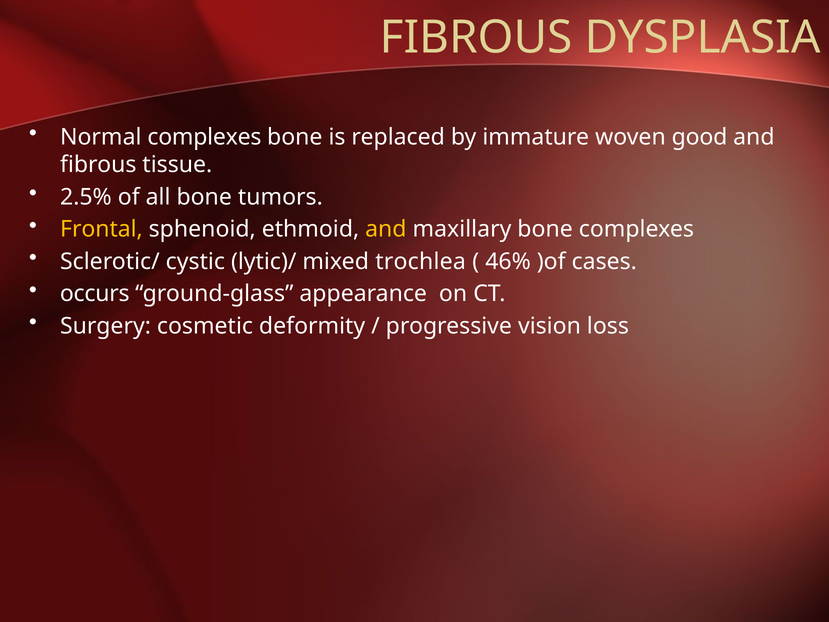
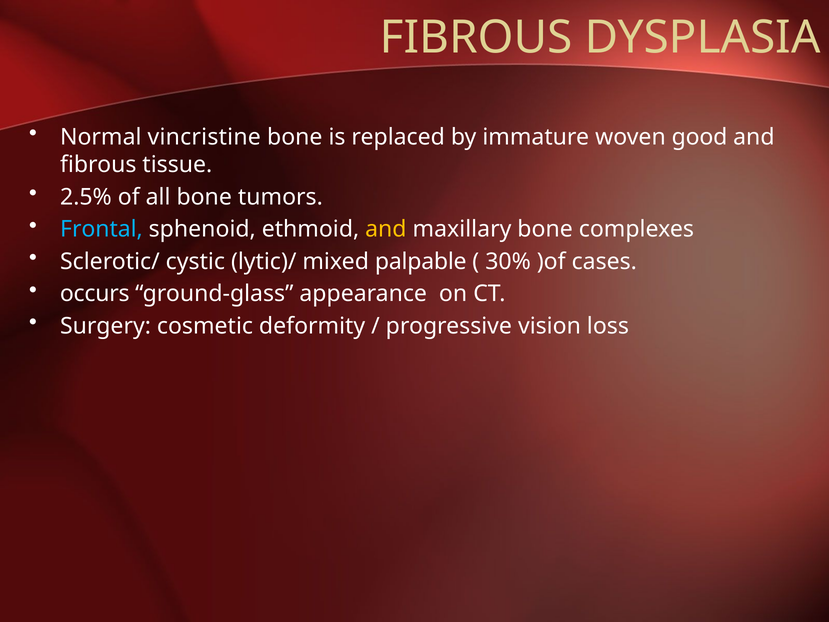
Normal complexes: complexes -> vincristine (204, 137)
Frontal colour: yellow -> light blue (101, 229)
trochlea: trochlea -> palpable (421, 261)
46%: 46% -> 30% (508, 261)
